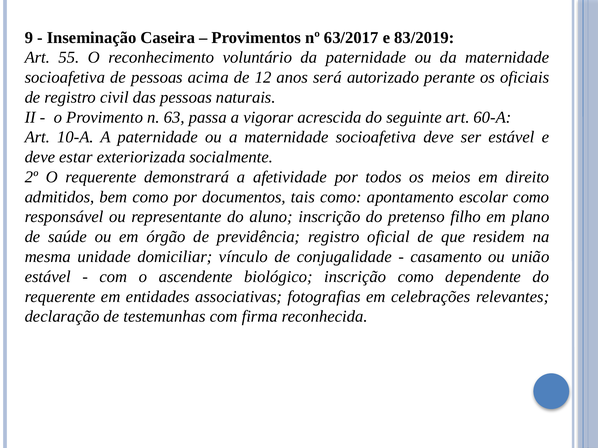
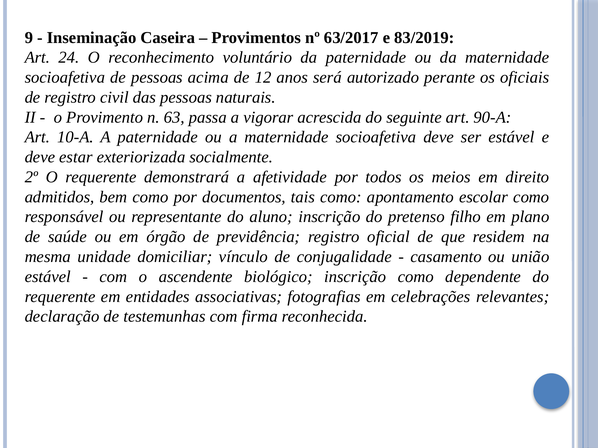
55: 55 -> 24 (69, 58)
60-A: 60-A -> 90-A (493, 117)
